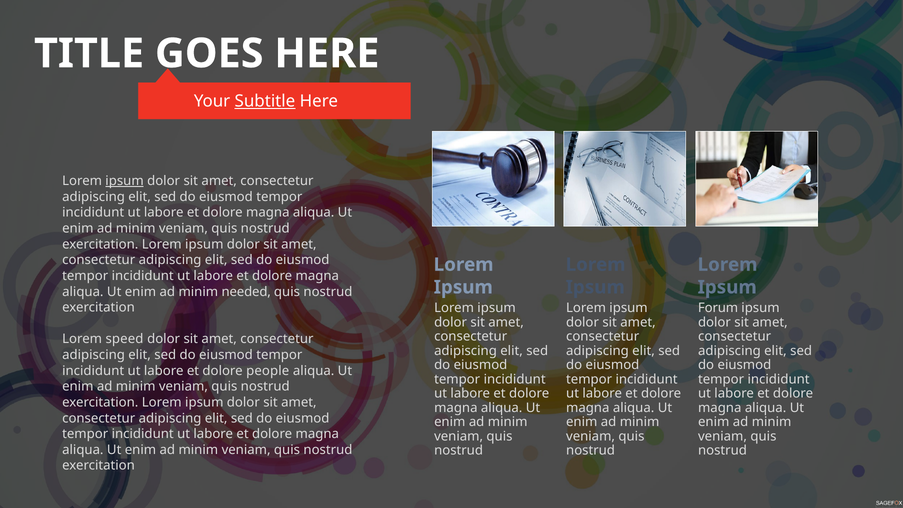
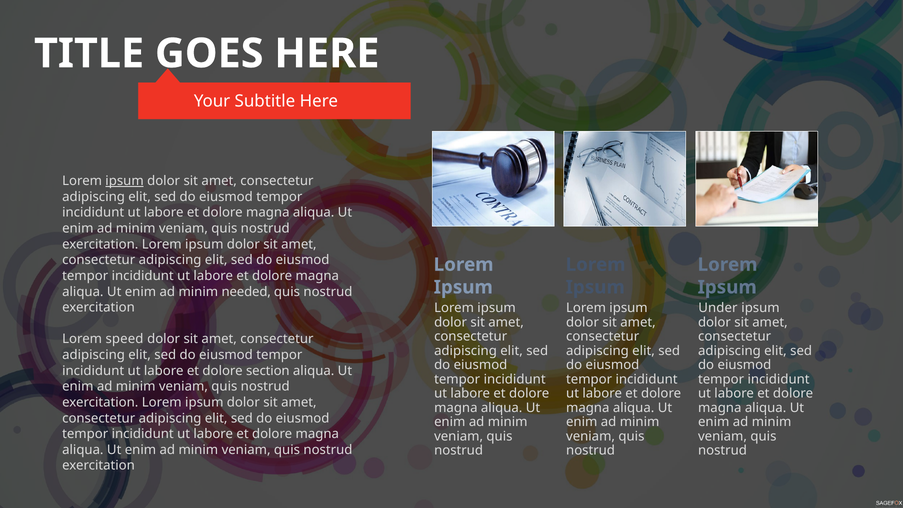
Subtitle underline: present -> none (265, 101)
Forum: Forum -> Under (718, 308)
people: people -> section (268, 371)
